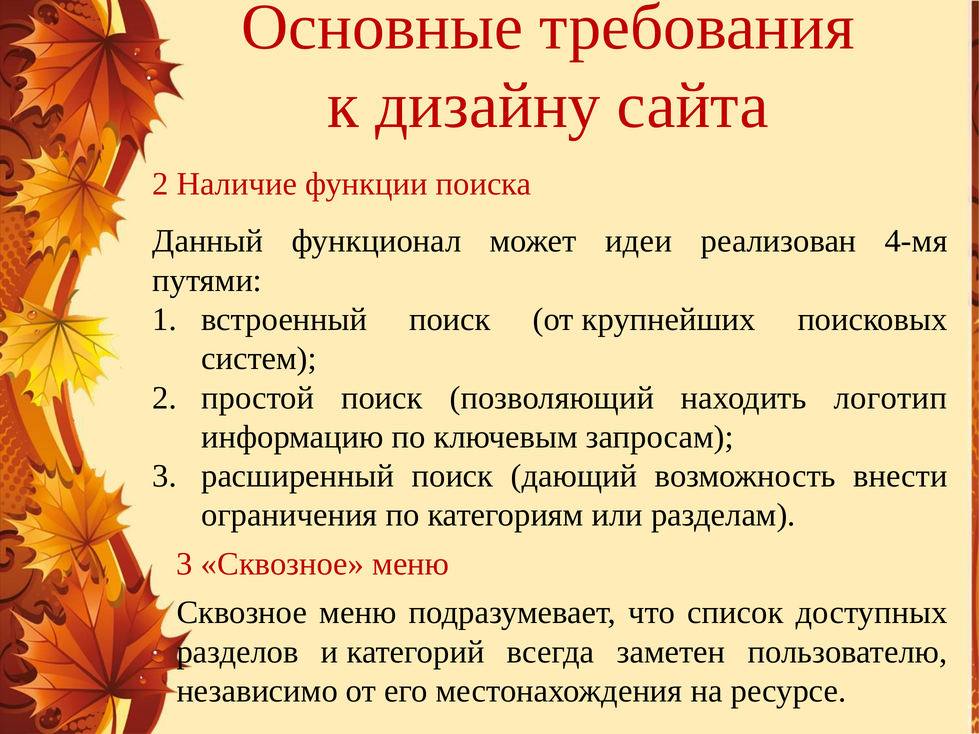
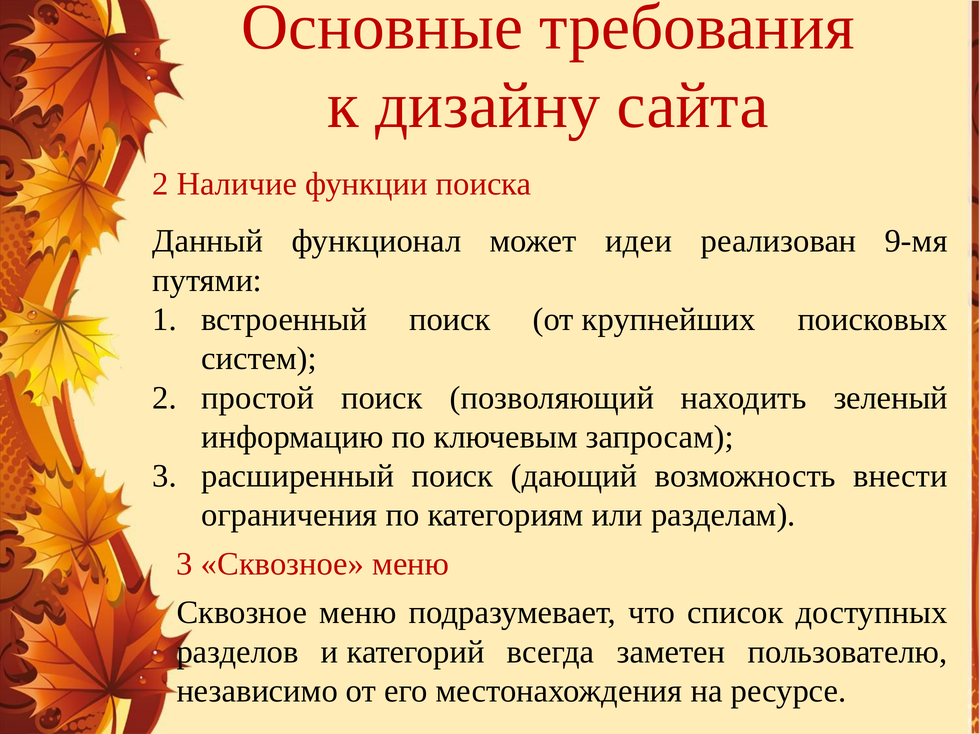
4-мя: 4-мя -> 9-мя (916, 241)
логотип: логотип -> зеленый (891, 398)
